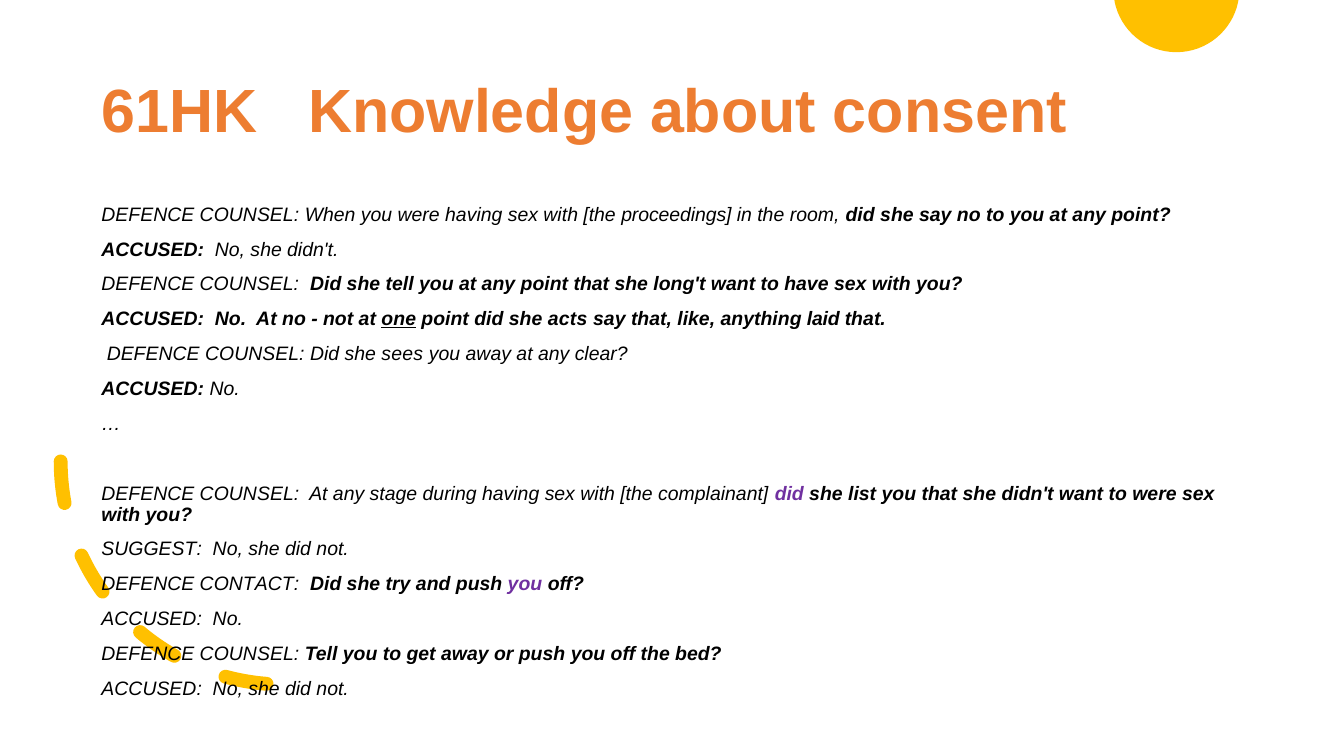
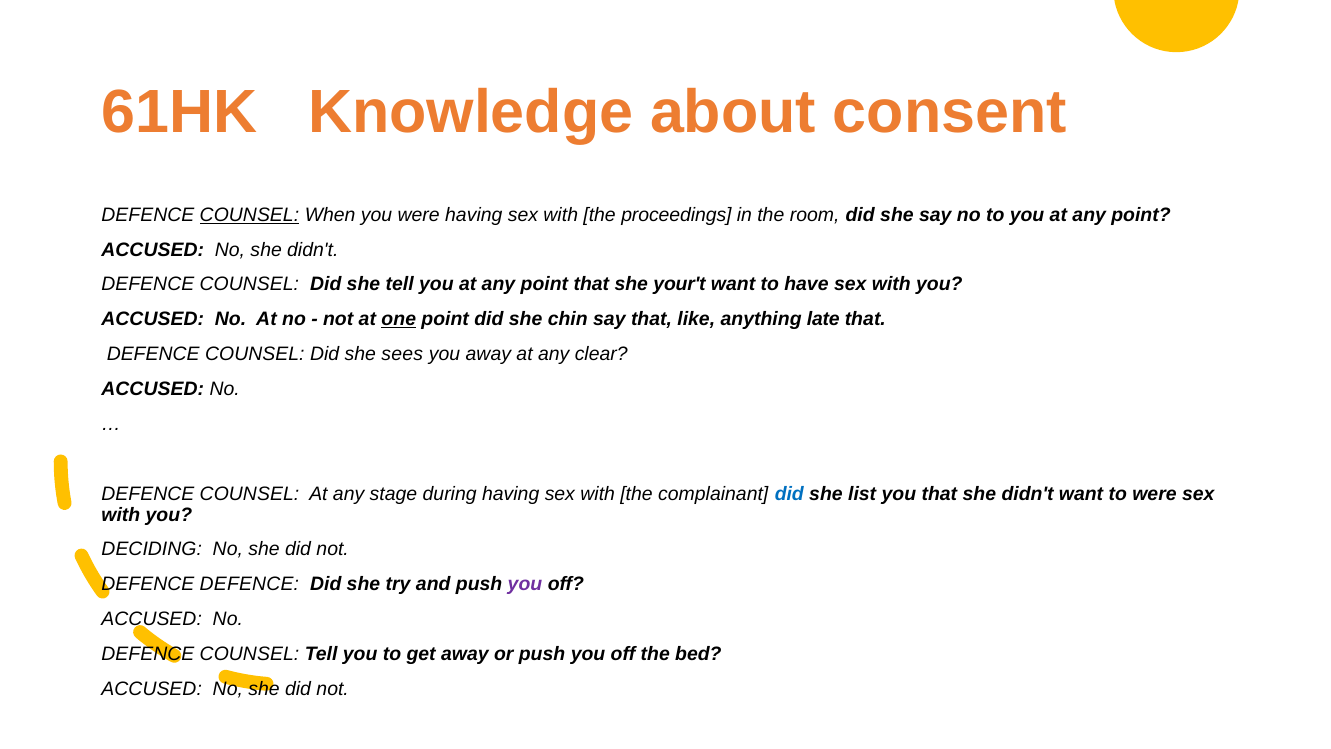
COUNSEL underline: none -> present (249, 215)
long't: long't -> your't (680, 284)
acts: acts -> chin (568, 319)
laid: laid -> late (823, 319)
did colour: purple -> blue (789, 493)
SUGGEST: SUGGEST -> DECIDING (152, 549)
DEFENCE CONTACT: CONTACT -> DEFENCE (249, 584)
